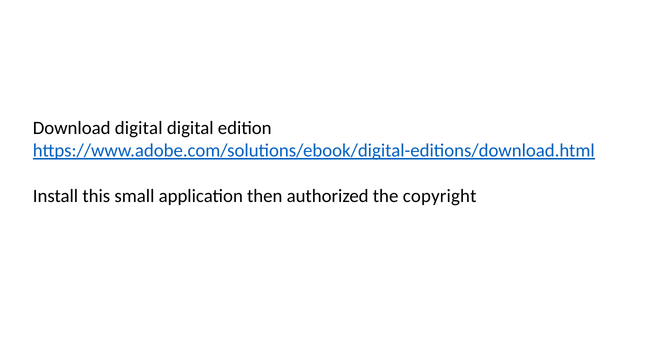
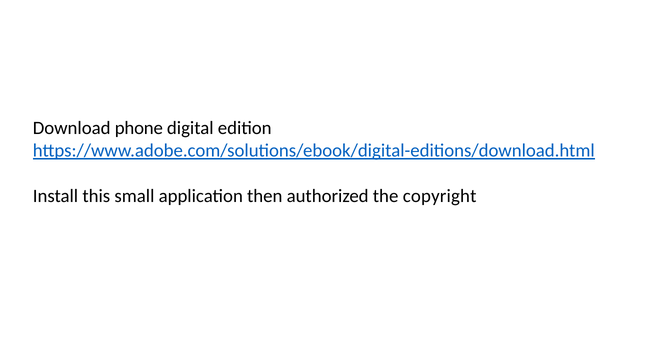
Download digital: digital -> phone (139, 128)
